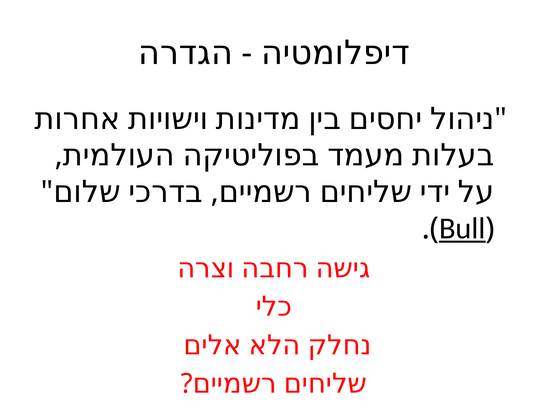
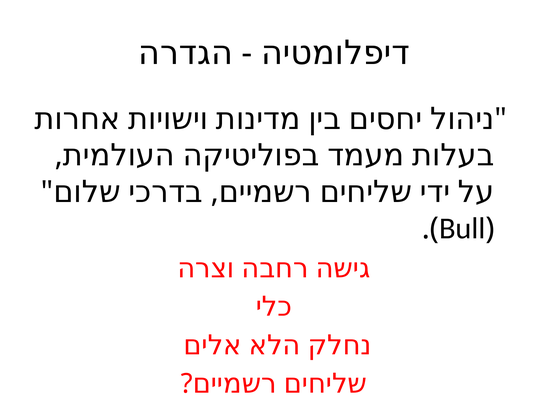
Bull underline: present -> none (462, 229)
